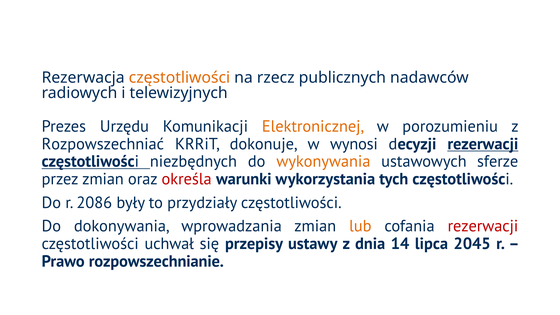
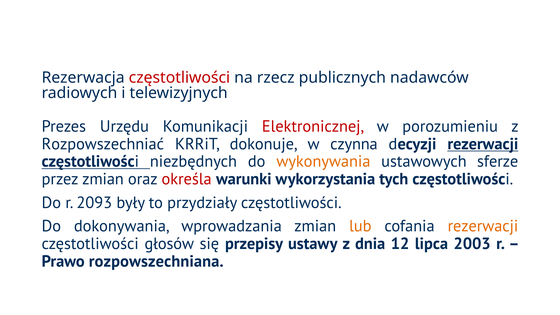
częstotliwości colour: orange -> red (179, 78)
Elektronicznej colour: orange -> red (313, 126)
wynosi: wynosi -> czynna (354, 144)
2086: 2086 -> 2093 (94, 203)
rezerwacji colour: red -> orange (483, 226)
uchwał: uchwał -> głosów (169, 244)
14: 14 -> 12 (400, 244)
2045: 2045 -> 2003 (472, 244)
rozpowszechnianie: rozpowszechnianie -> rozpowszechniana (156, 261)
